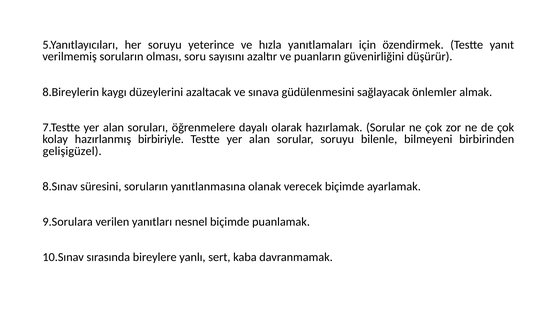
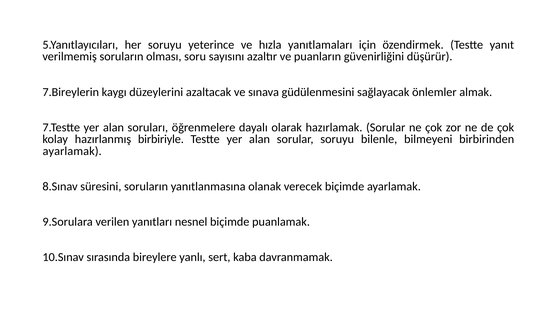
8.Bireylerin: 8.Bireylerin -> 7.Bireylerin (71, 92)
gelişigüzel: gelişigüzel -> ayarlamak (72, 151)
